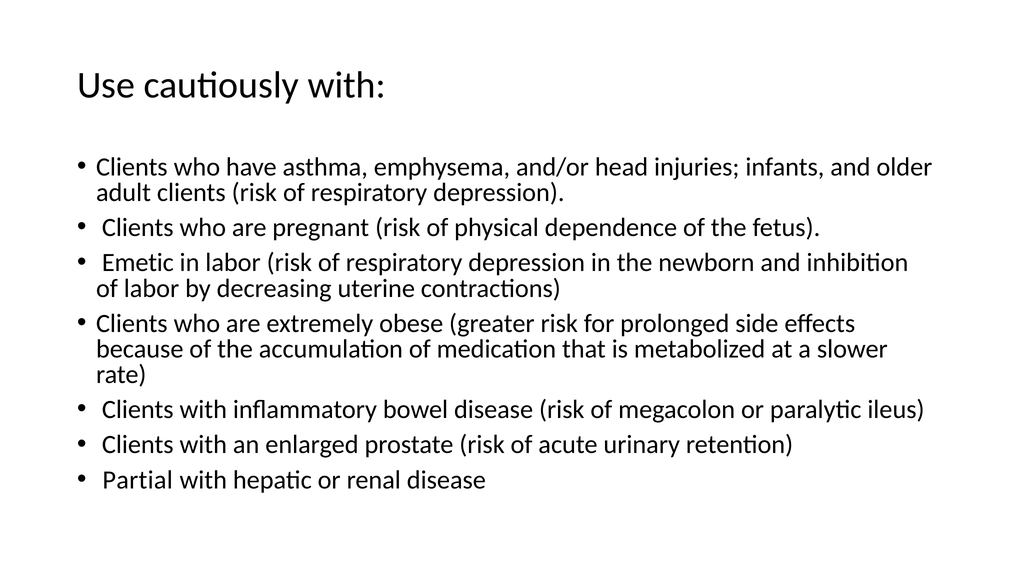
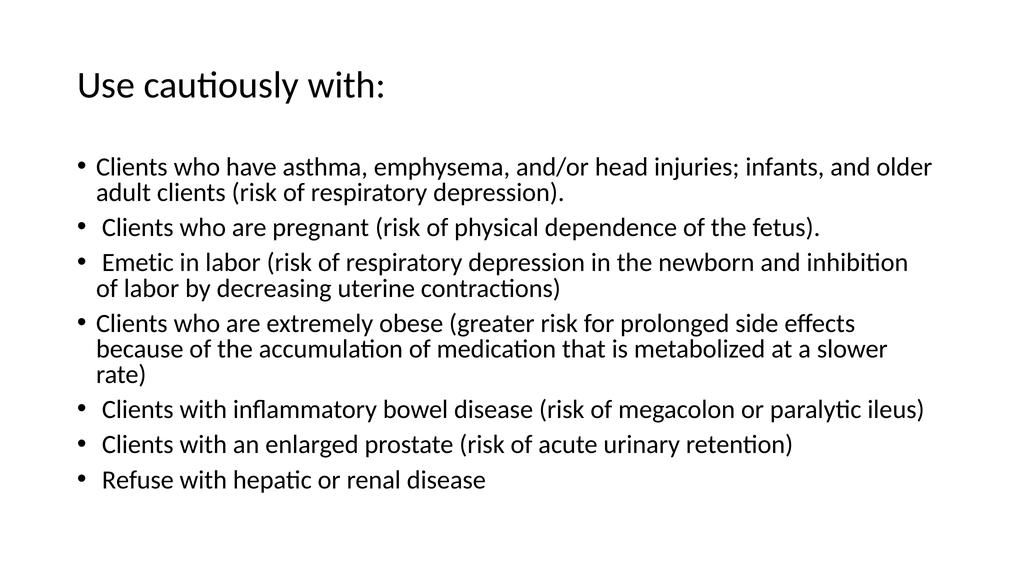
Partial: Partial -> Refuse (138, 480)
